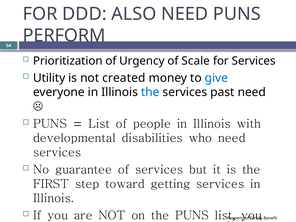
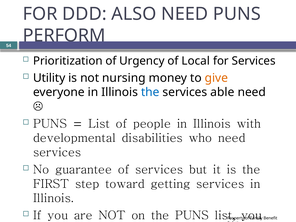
Scale: Scale -> Local (196, 61)
created: created -> nursing (124, 78)
give colour: blue -> orange (216, 78)
past: past -> able (222, 92)
